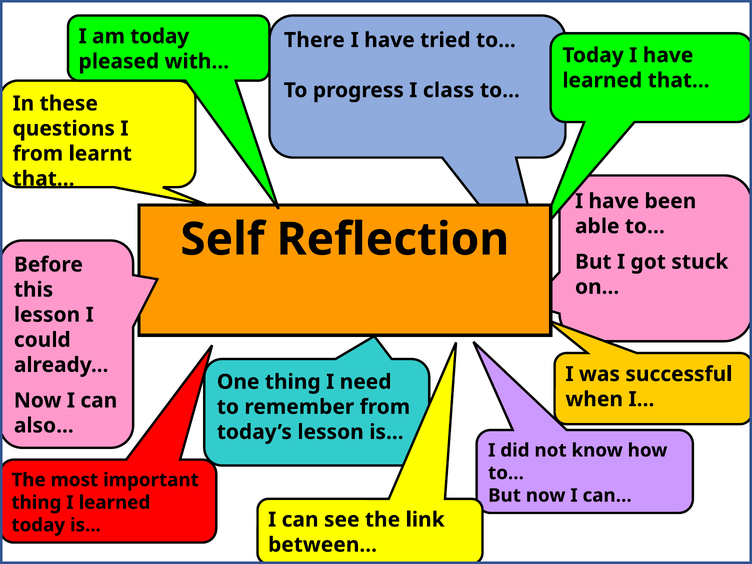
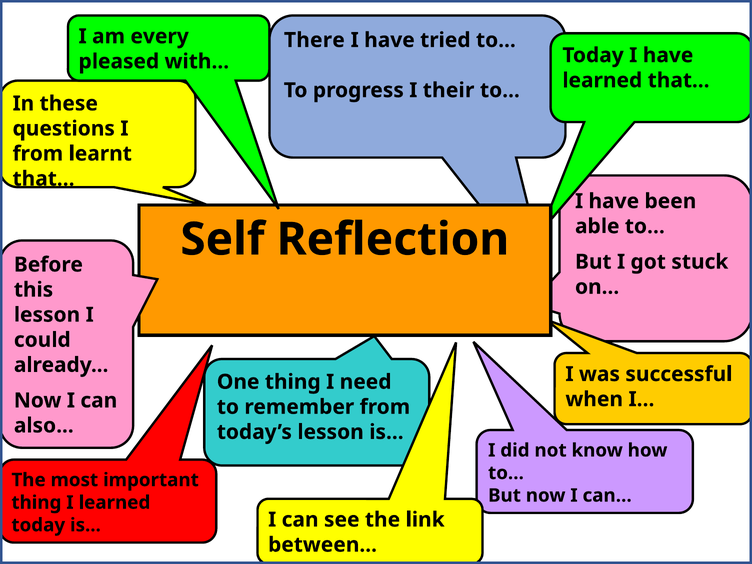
am today: today -> every (160, 36)
class: class -> their (449, 90)
